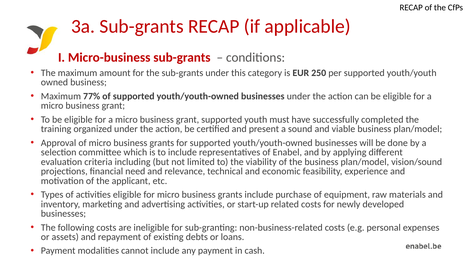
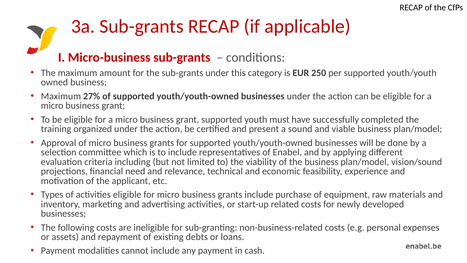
77%: 77% -> 27% (92, 96)
